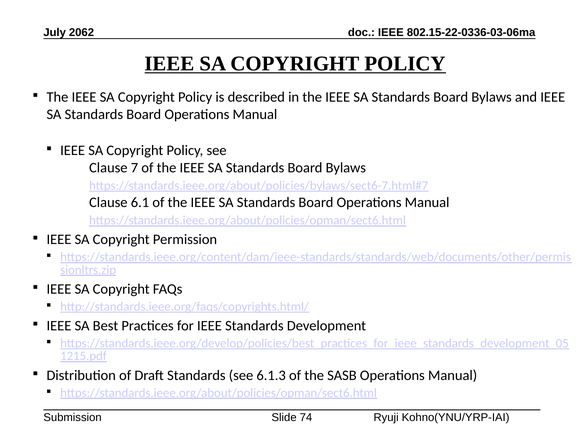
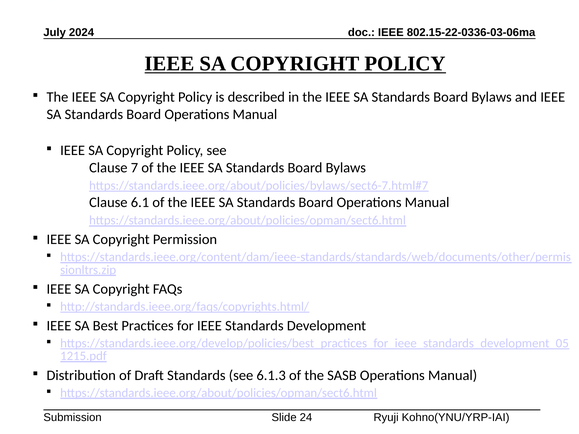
2062: 2062 -> 2024 (81, 33)
74: 74 -> 24 (306, 418)
